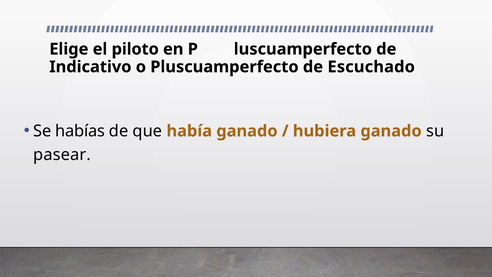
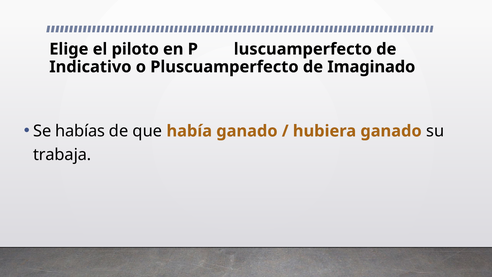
Escuchado: Escuchado -> Imaginado (371, 67)
pasear: pasear -> trabaja (62, 155)
